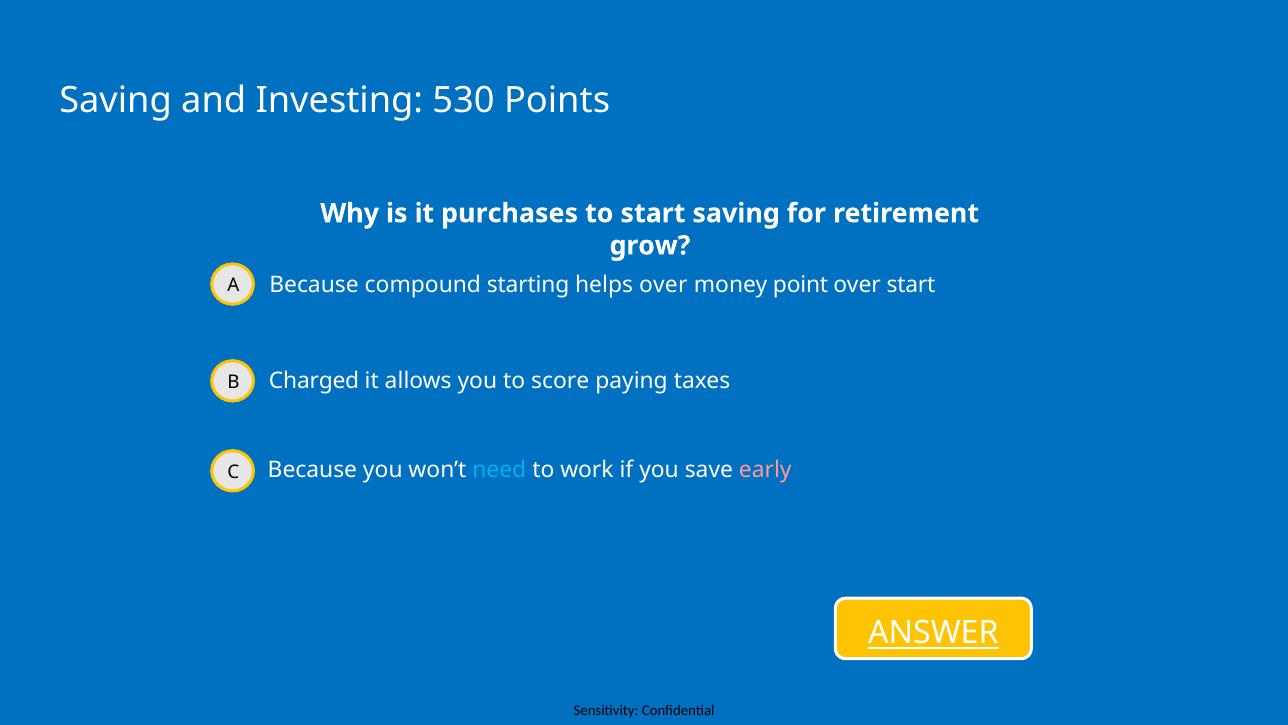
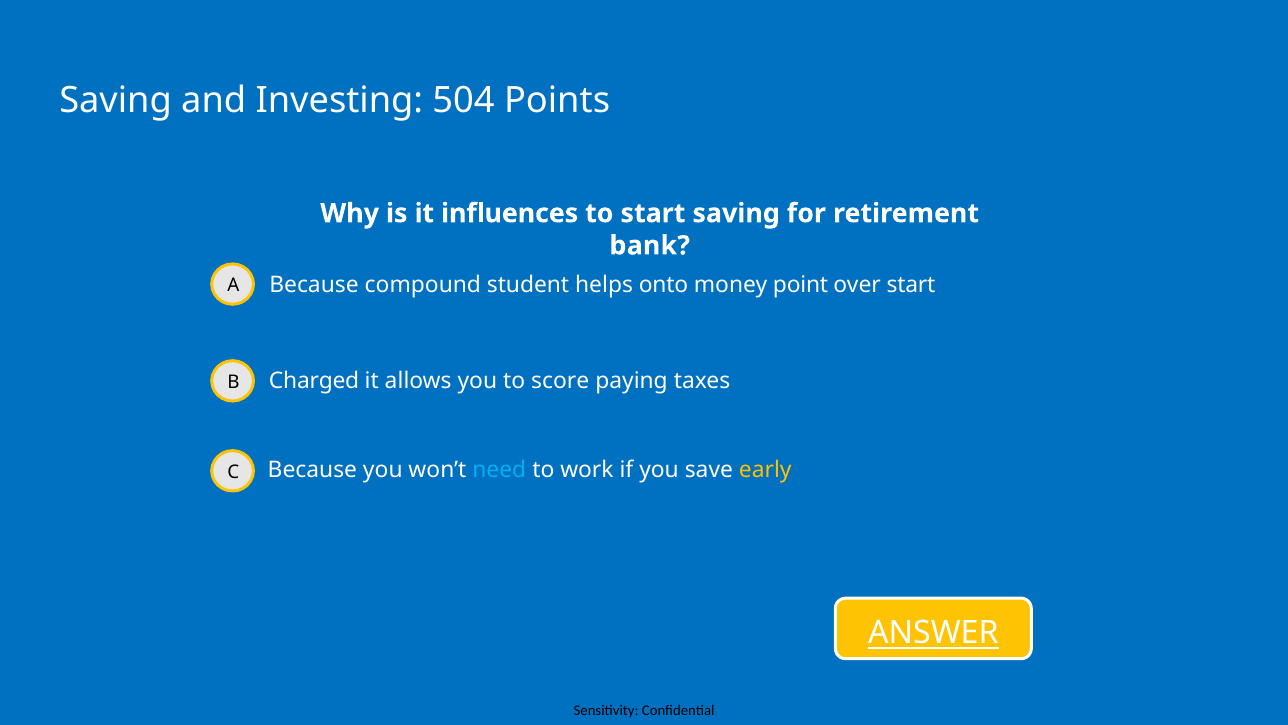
530: 530 -> 504 (464, 101)
purchases: purchases -> influences (510, 213)
grow: grow -> bank (650, 245)
starting: starting -> student (528, 285)
helps over: over -> onto (664, 285)
early colour: pink -> yellow (765, 469)
